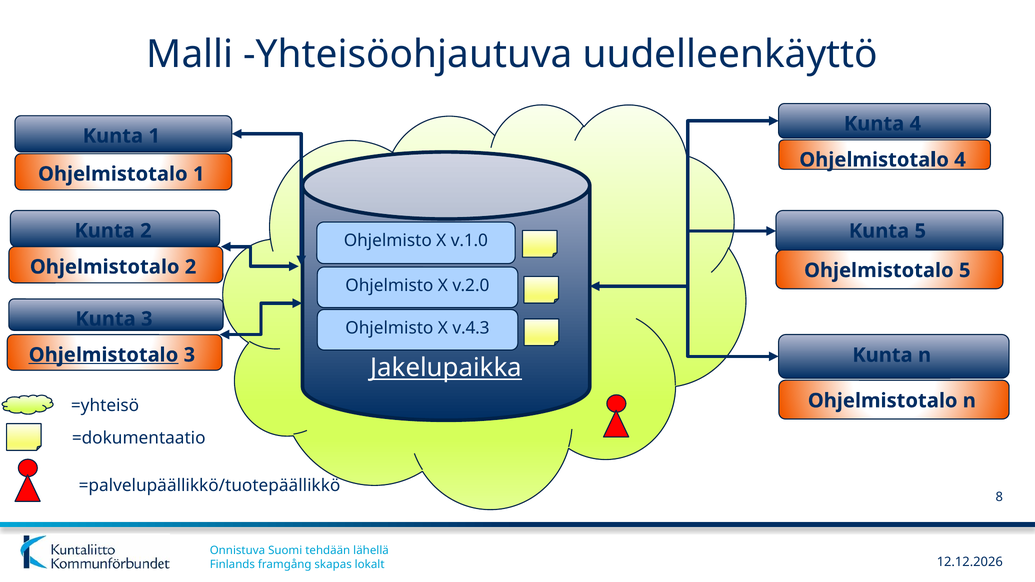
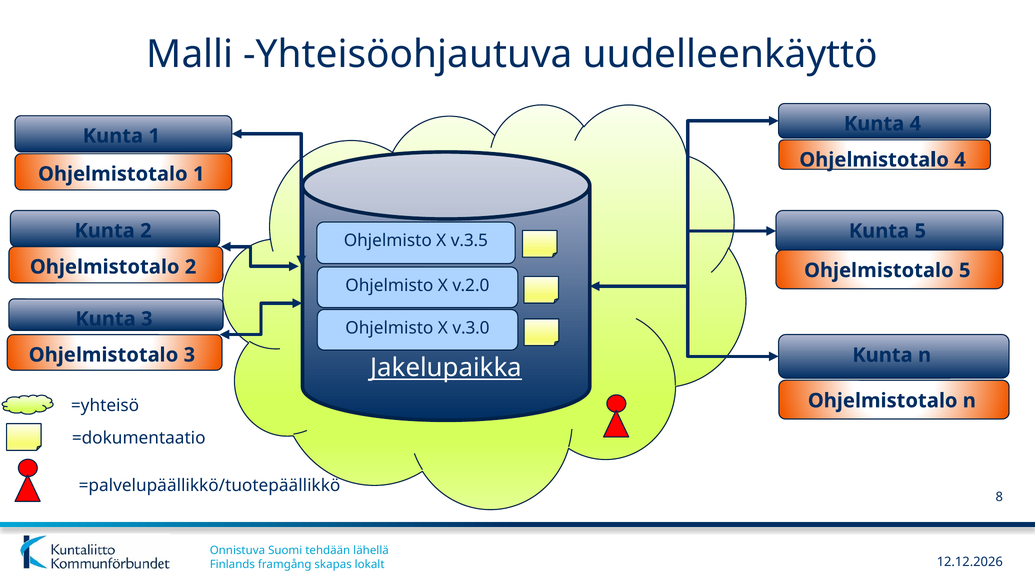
v.1.0: v.1.0 -> v.3.5 (469, 241)
v.4.3: v.4.3 -> v.3.0 (471, 328)
Ohjelmistotalo underline: present -> none (104, 355)
